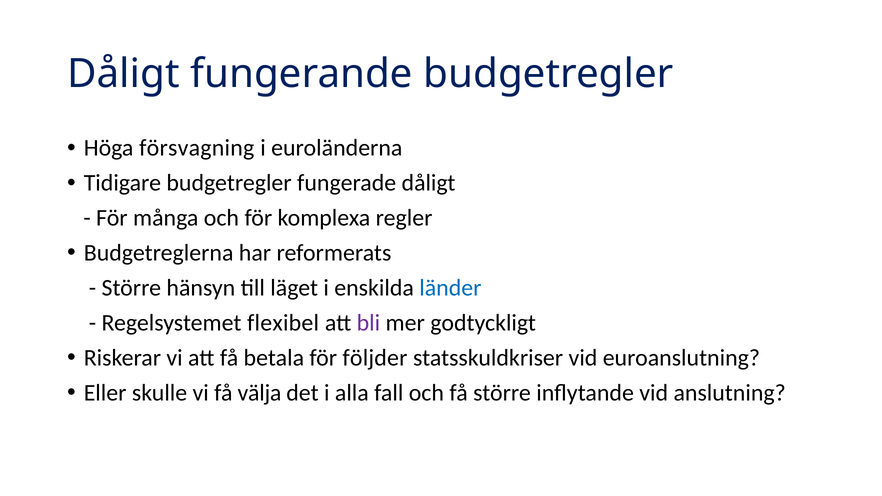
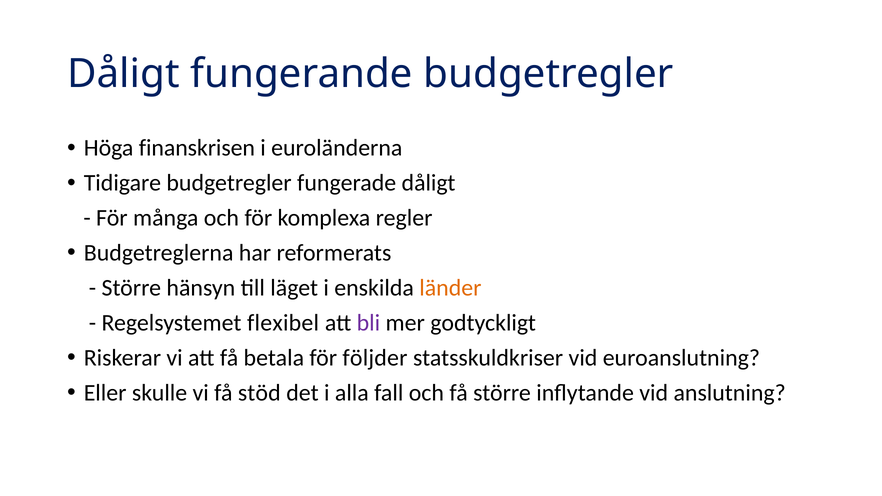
försvagning: försvagning -> finanskrisen (197, 148)
länder colour: blue -> orange (450, 288)
välja: välja -> stöd (259, 393)
